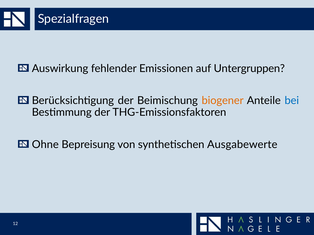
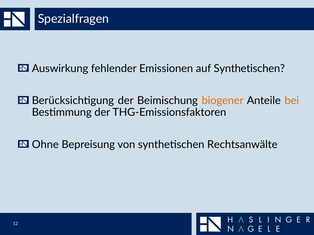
auf Untergruppen: Untergruppen -> Synthetischen (249, 69)
bei colour: blue -> orange (292, 101)
Ausgabewerte: Ausgabewerte -> Rechtsanwälte (242, 145)
